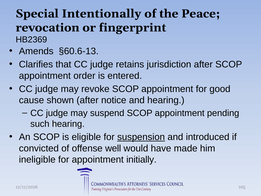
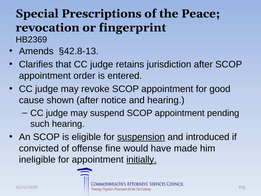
Intentionally: Intentionally -> Prescriptions (102, 14)
§60.6-13: §60.6-13 -> §42.8-13 (79, 51)
well: well -> fine (113, 148)
initially underline: none -> present (141, 159)
